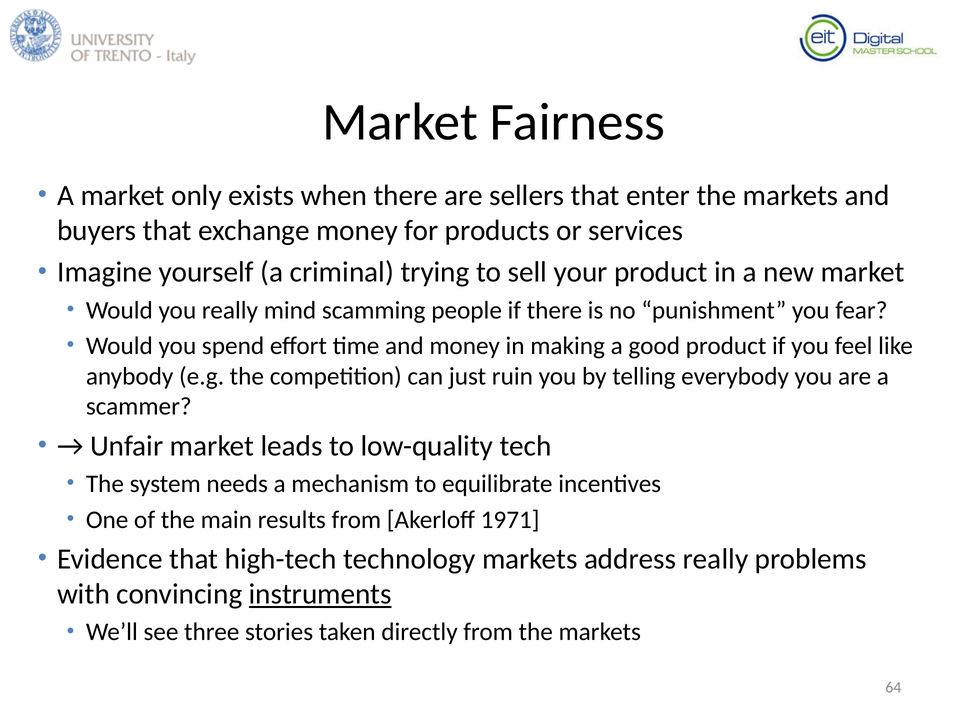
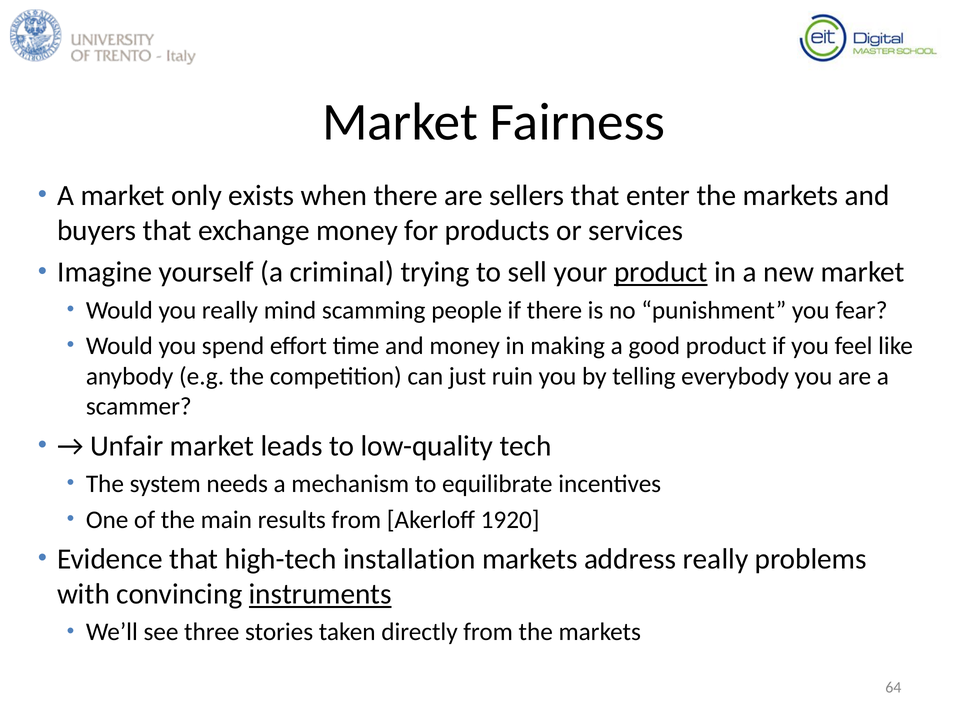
product underline: none -> present (661, 272)
1971: 1971 -> 1920 (510, 519)
technology: technology -> installation (409, 559)
